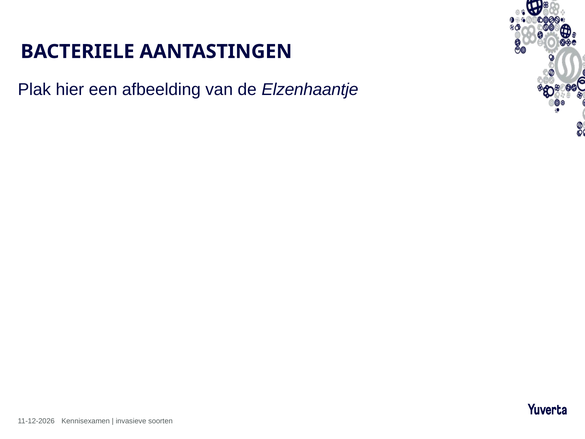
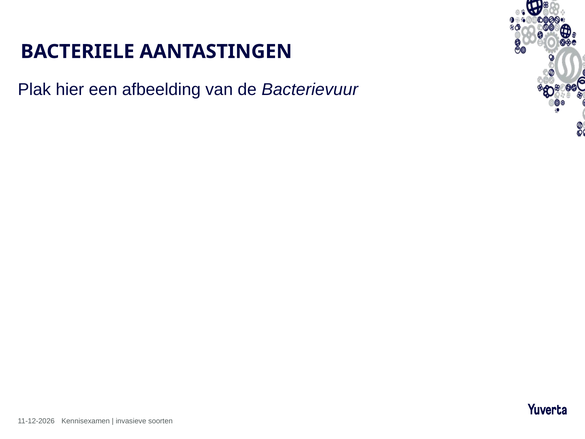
Elzenhaantje: Elzenhaantje -> Bacterievuur (310, 89)
